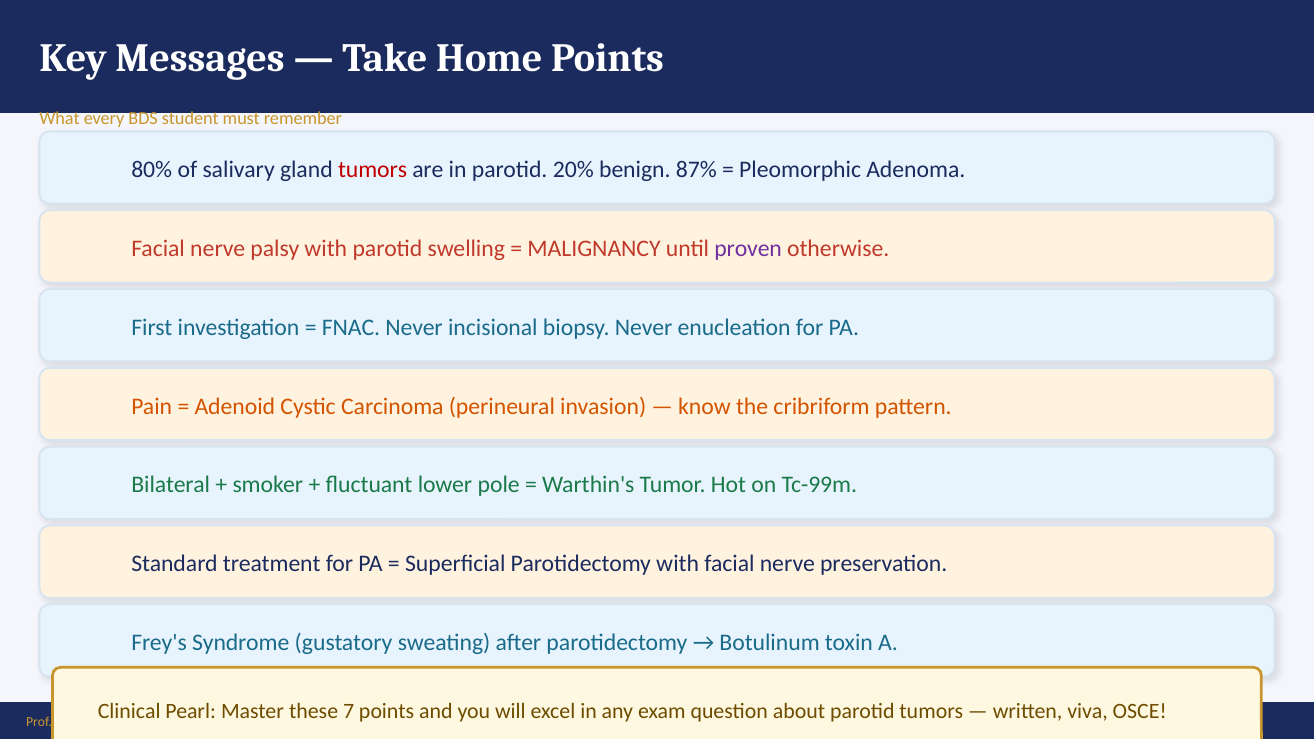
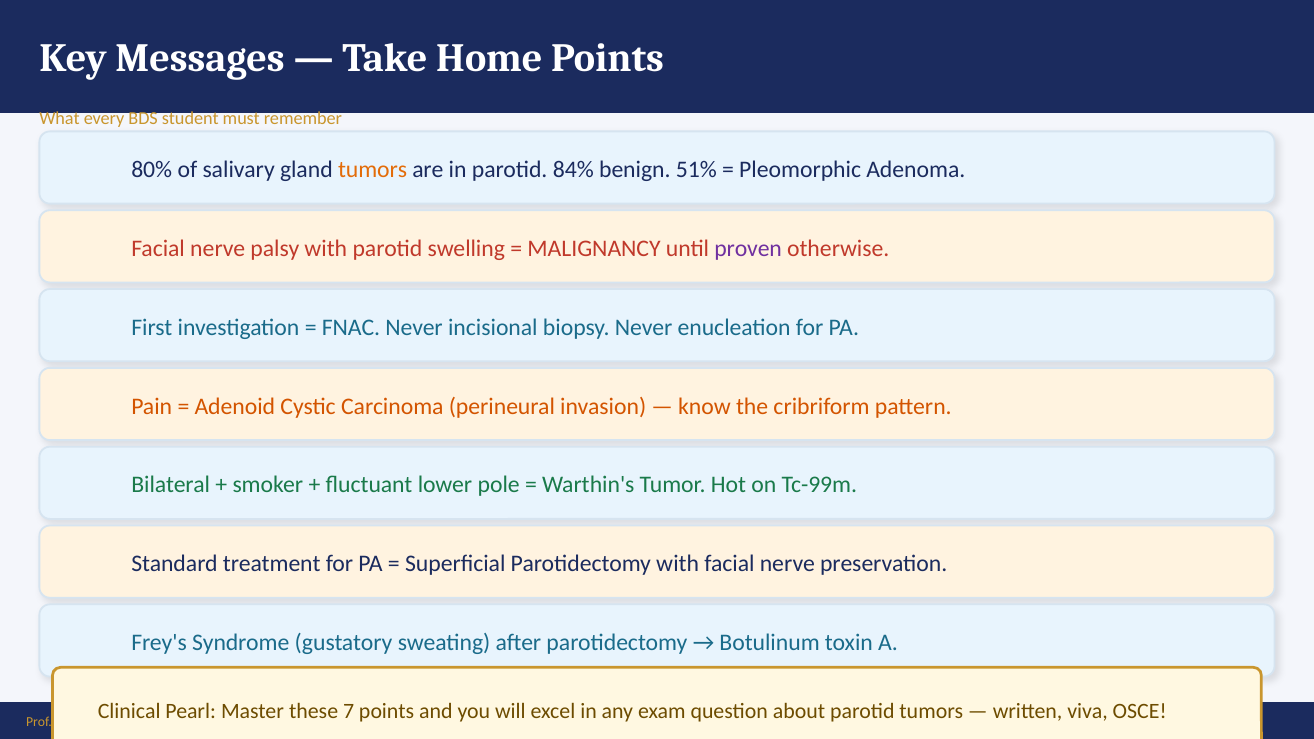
tumors colour: red -> orange (373, 170)
20%: 20% -> 84% (573, 170)
87%: 87% -> 51% (696, 170)
